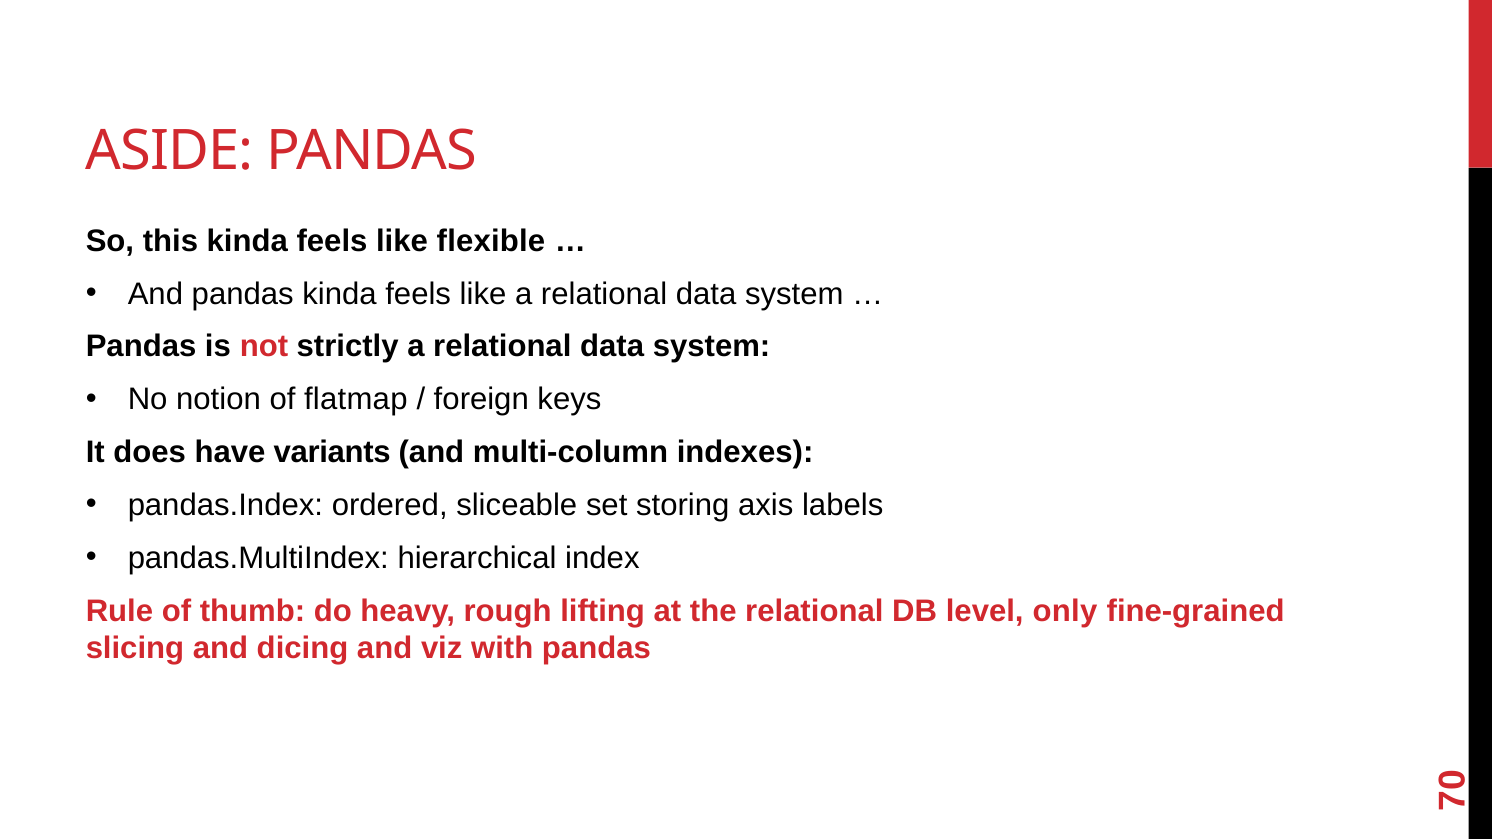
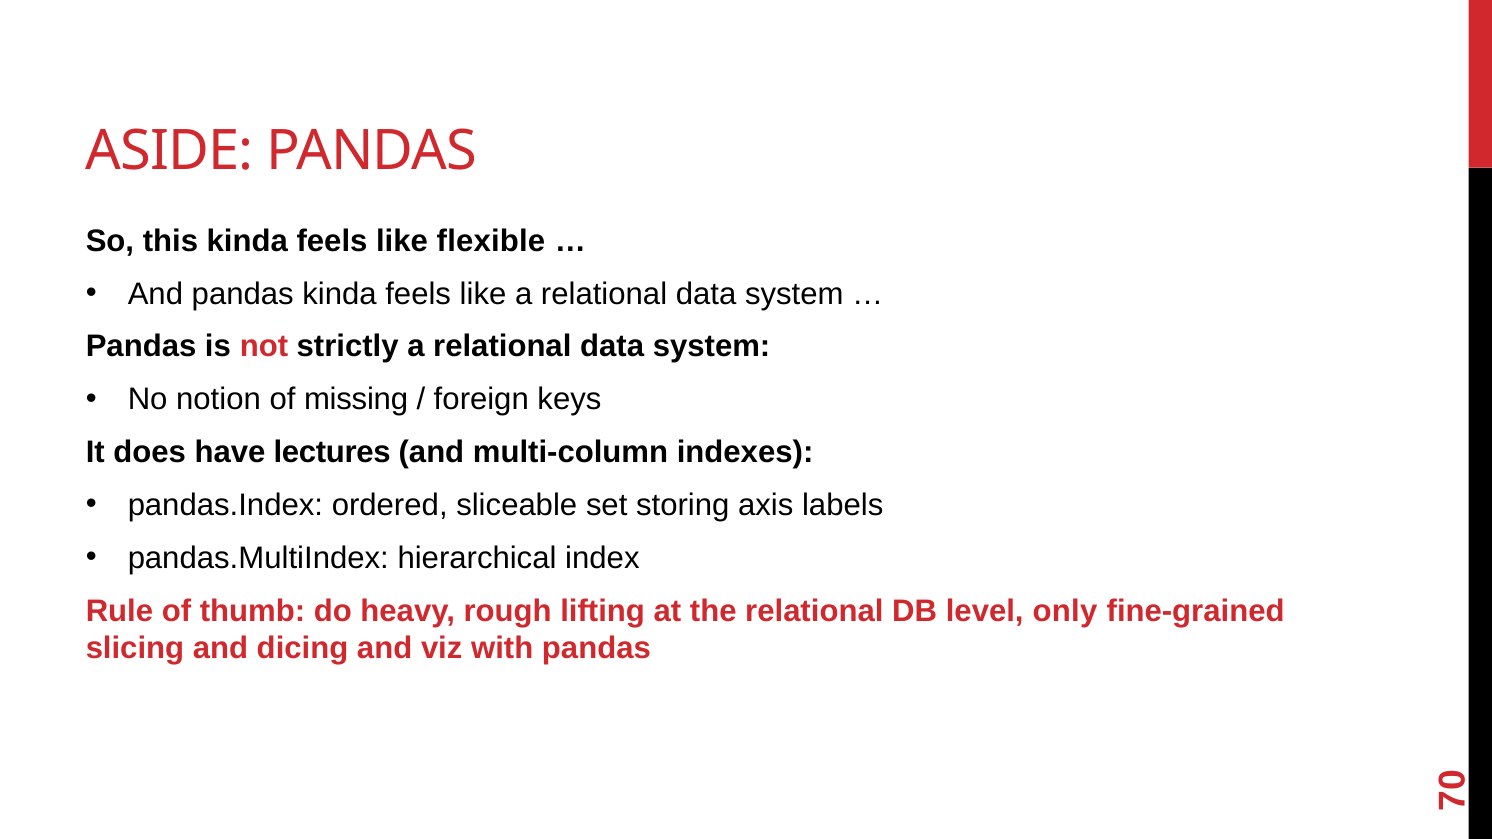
flatmap: flatmap -> missing (356, 400)
variants: variants -> lectures (332, 453)
